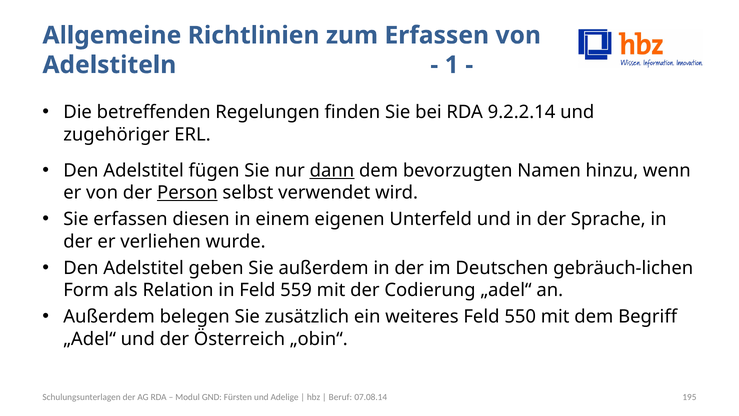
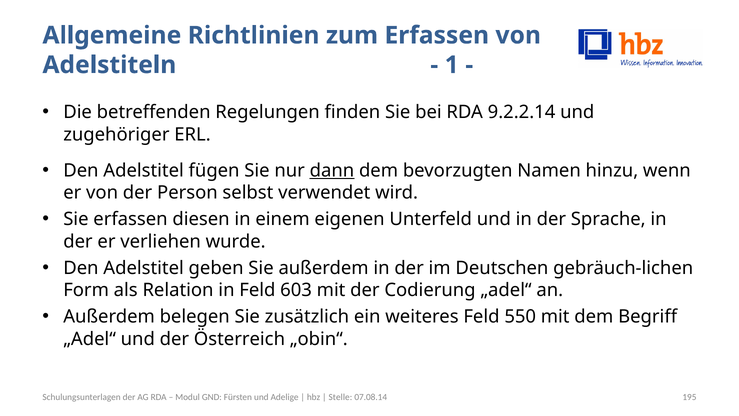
Person underline: present -> none (187, 193)
559: 559 -> 603 (296, 290)
Beruf: Beruf -> Stelle (340, 397)
